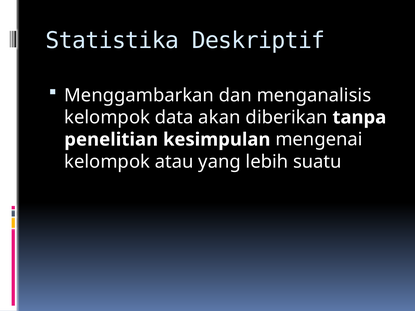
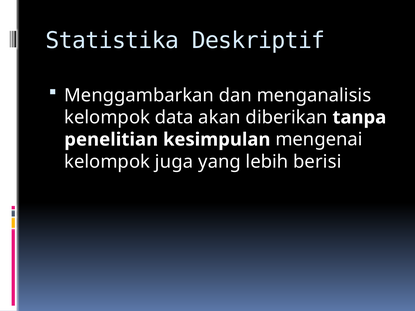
atau: atau -> juga (174, 162)
suatu: suatu -> berisi (317, 162)
